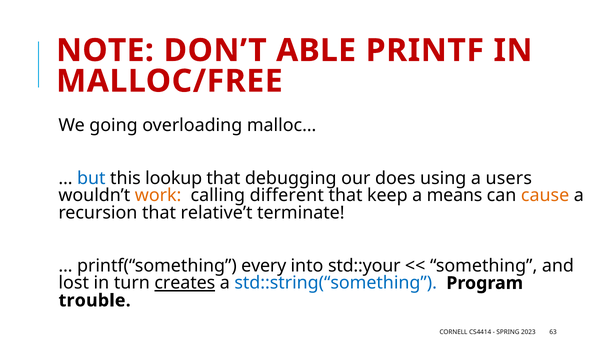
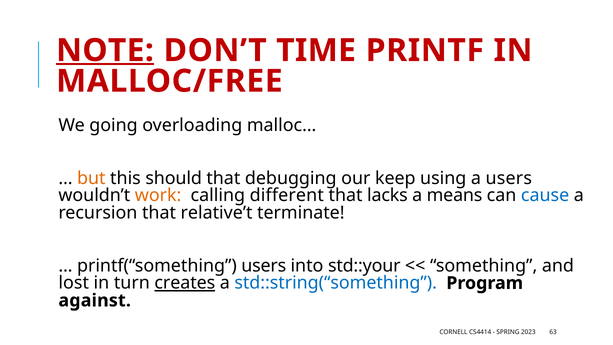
NOTE underline: none -> present (105, 50)
ABLE: ABLE -> TIME (316, 50)
but colour: blue -> orange (91, 178)
lookup: lookup -> should (174, 178)
does: does -> keep (395, 178)
keep: keep -> lacks (387, 195)
cause colour: orange -> blue (545, 195)
printf(“something every: every -> users (264, 266)
trouble: trouble -> against (95, 300)
